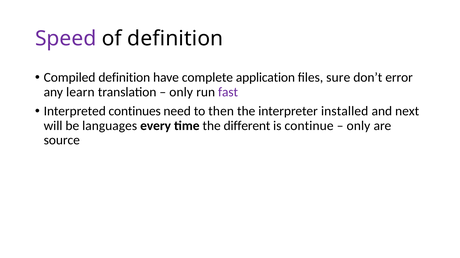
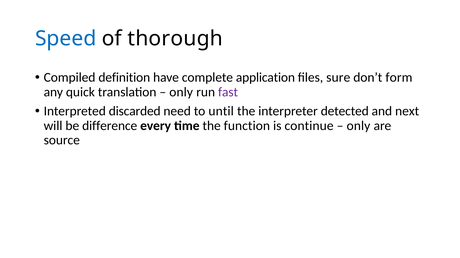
Speed colour: purple -> blue (66, 39)
of definition: definition -> thorough (175, 39)
error: error -> form (399, 78)
learn: learn -> quick (80, 92)
continues: continues -> discarded (135, 112)
then: then -> until (221, 112)
installed: installed -> detected (345, 112)
languages: languages -> difference (110, 126)
different: different -> function (247, 126)
